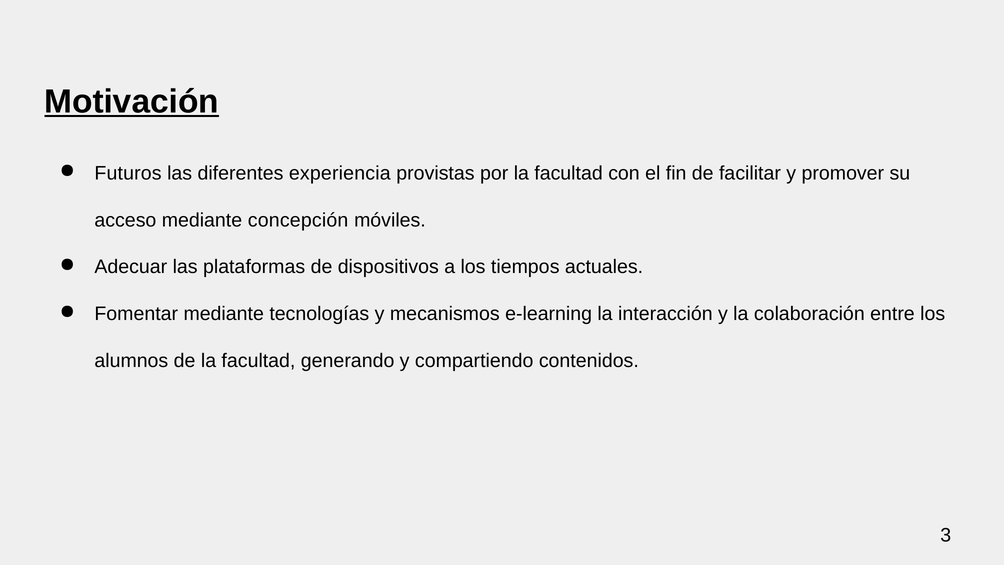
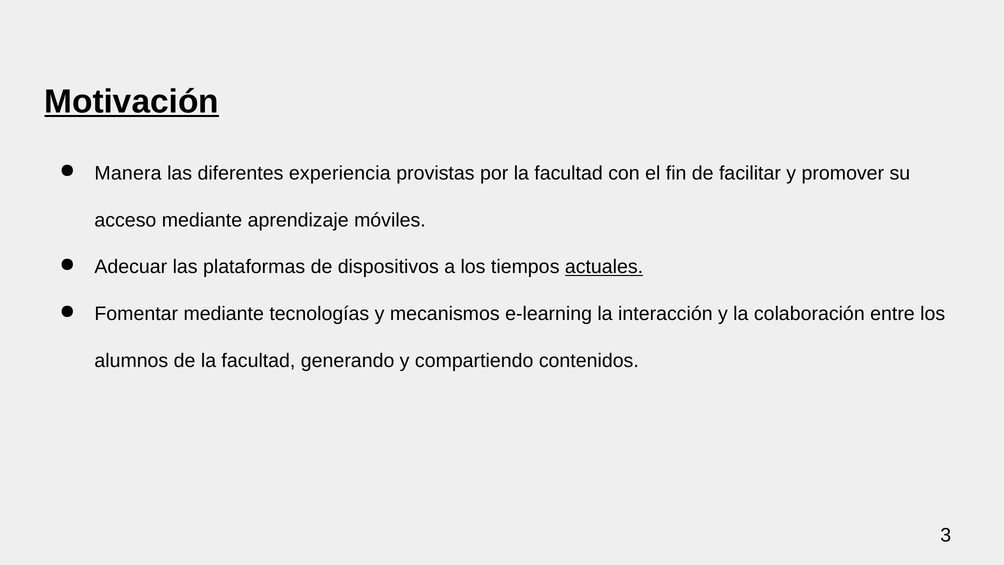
Futuros: Futuros -> Manera (128, 173)
concepción: concepción -> aprendizaje (298, 220)
actuales underline: none -> present (604, 267)
